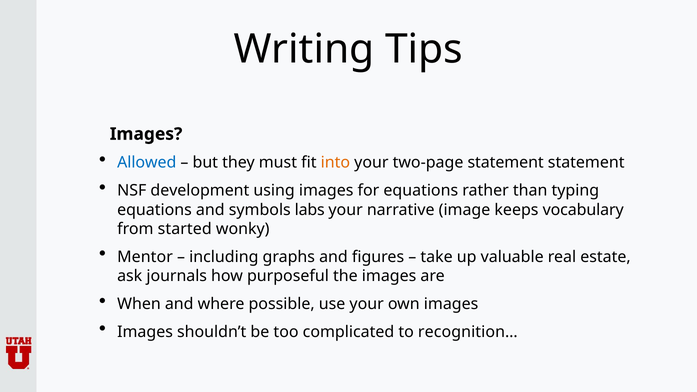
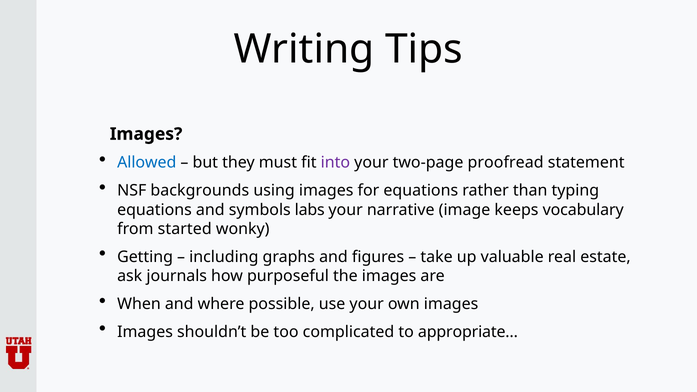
into colour: orange -> purple (335, 163)
two-page statement: statement -> proofread (506, 163)
development: development -> backgrounds (200, 191)
Mentor: Mentor -> Getting (145, 257)
recognition…: recognition… -> appropriate… (468, 332)
